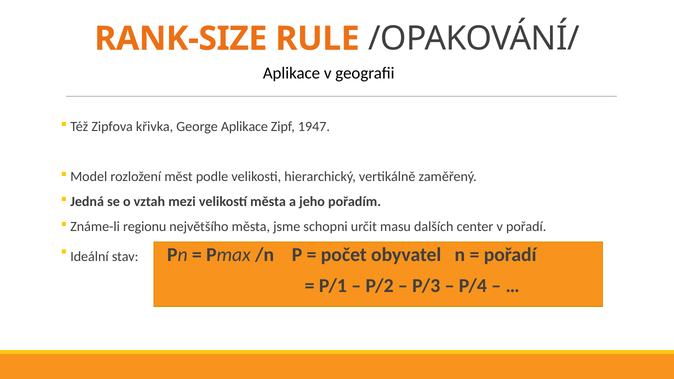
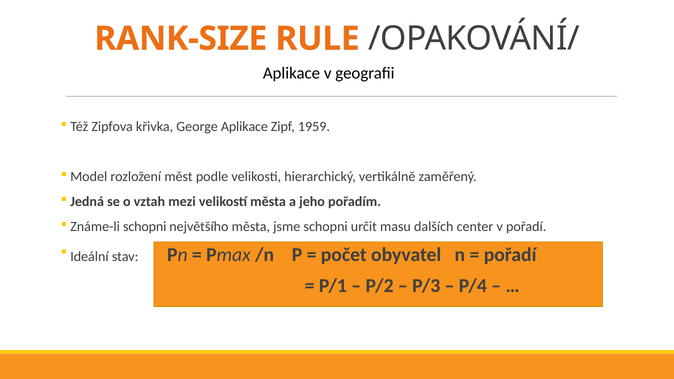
1947: 1947 -> 1959 (314, 127)
Známe-li regionu: regionu -> schopni (145, 227)
